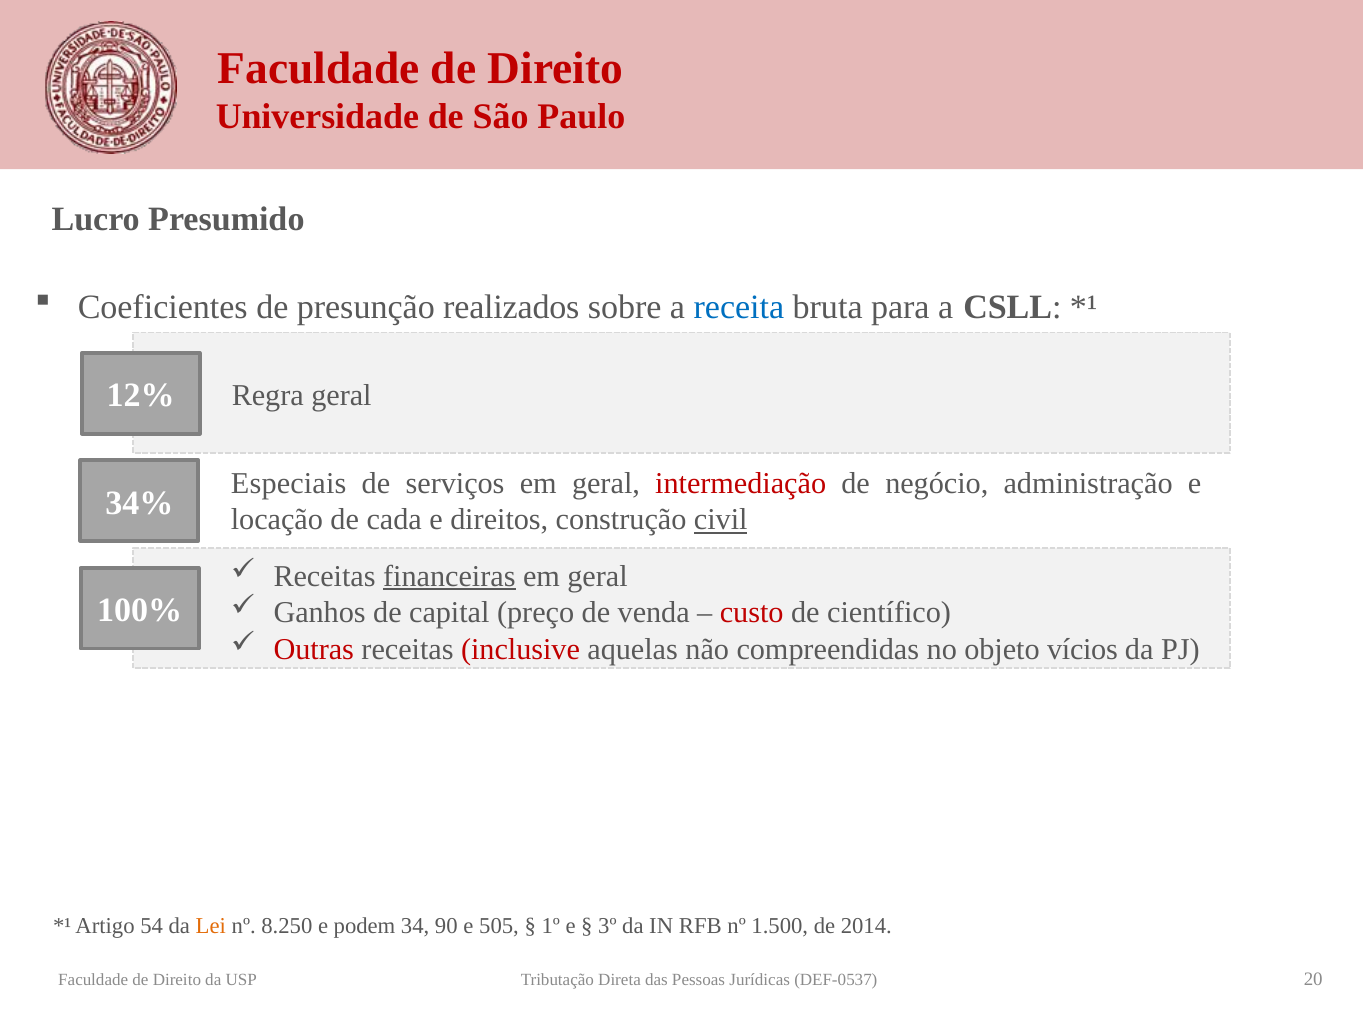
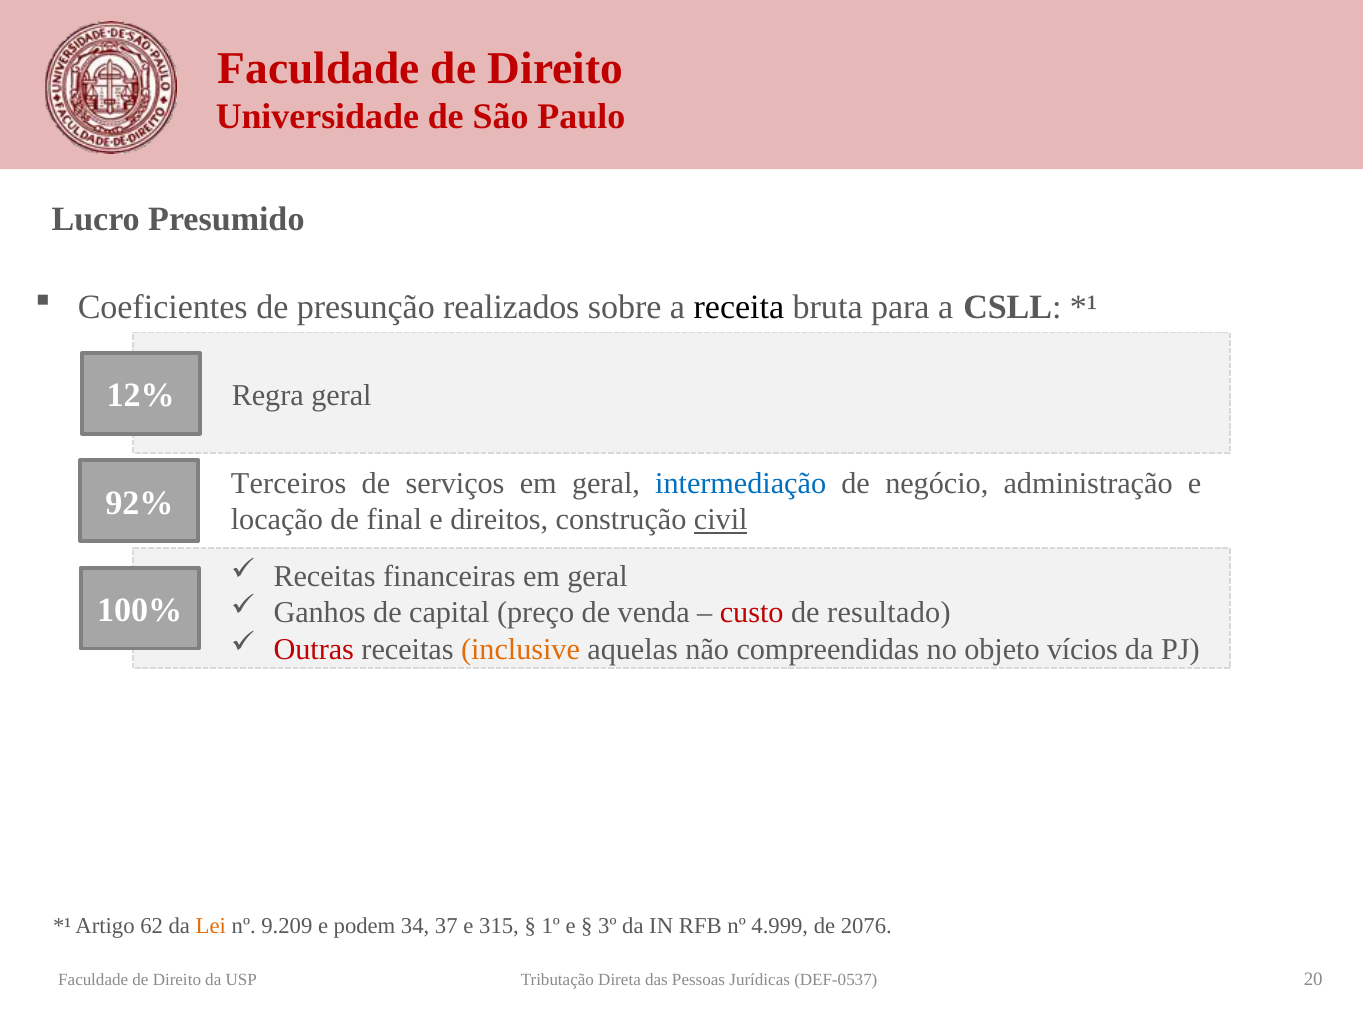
receita colour: blue -> black (739, 307)
Especiais: Especiais -> Terceiros (289, 483)
intermediação colour: red -> blue (741, 483)
34%: 34% -> 92% (139, 503)
cada: cada -> final (394, 519)
financeiras underline: present -> none (449, 576)
científico: científico -> resultado (889, 612)
inclusive colour: red -> orange (521, 649)
54: 54 -> 62 (152, 925)
8.250: 8.250 -> 9.209 (287, 925)
90: 90 -> 37 (446, 925)
505: 505 -> 315 (499, 925)
1.500: 1.500 -> 4.999 (780, 925)
2014: 2014 -> 2076 (866, 925)
